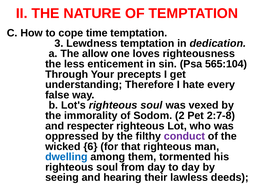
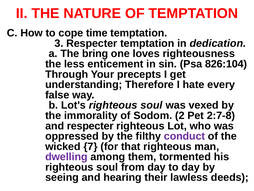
3 Lewdness: Lewdness -> Respecter (92, 43)
allow: allow -> bring (95, 54)
565:104: 565:104 -> 826:104 (226, 64)
6: 6 -> 7 (91, 146)
dwelling colour: blue -> purple (66, 156)
